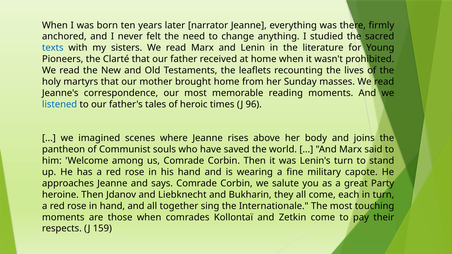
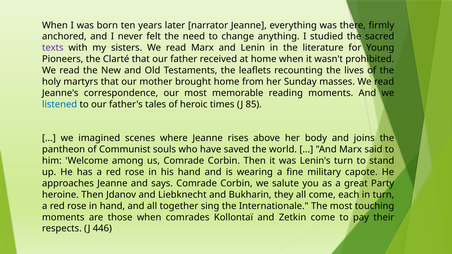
texts colour: blue -> purple (53, 48)
96: 96 -> 85 (254, 104)
159: 159 -> 446 (102, 229)
